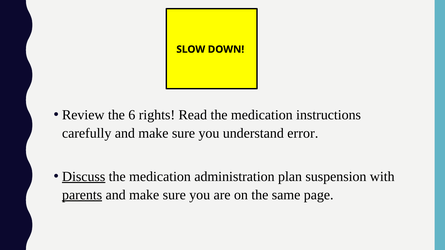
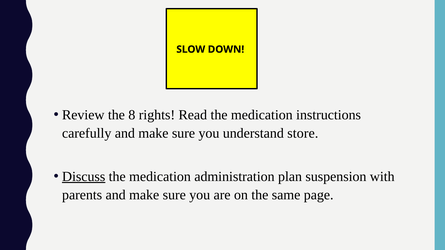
6: 6 -> 8 (132, 115)
error: error -> store (303, 134)
parents underline: present -> none (82, 195)
